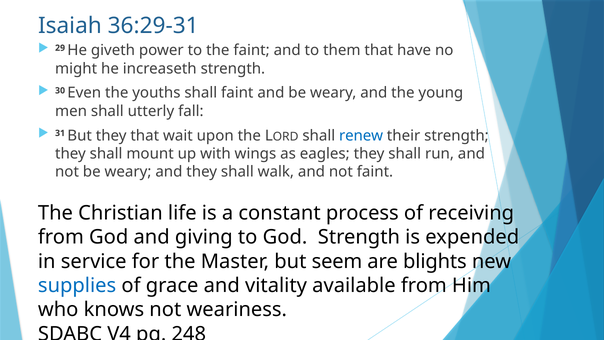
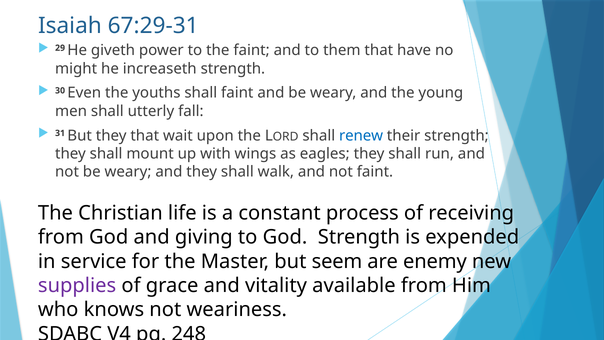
36:29-31: 36:29-31 -> 67:29-31 (153, 26)
blights: blights -> enemy (435, 261)
supplies colour: blue -> purple (77, 285)
